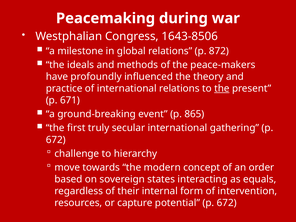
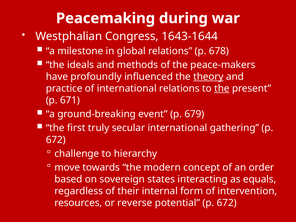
1643-8506: 1643-8506 -> 1643-1644 (190, 36)
872: 872 -> 678 (219, 51)
theory underline: none -> present (208, 77)
865: 865 -> 679 (194, 114)
capture: capture -> reverse (135, 203)
